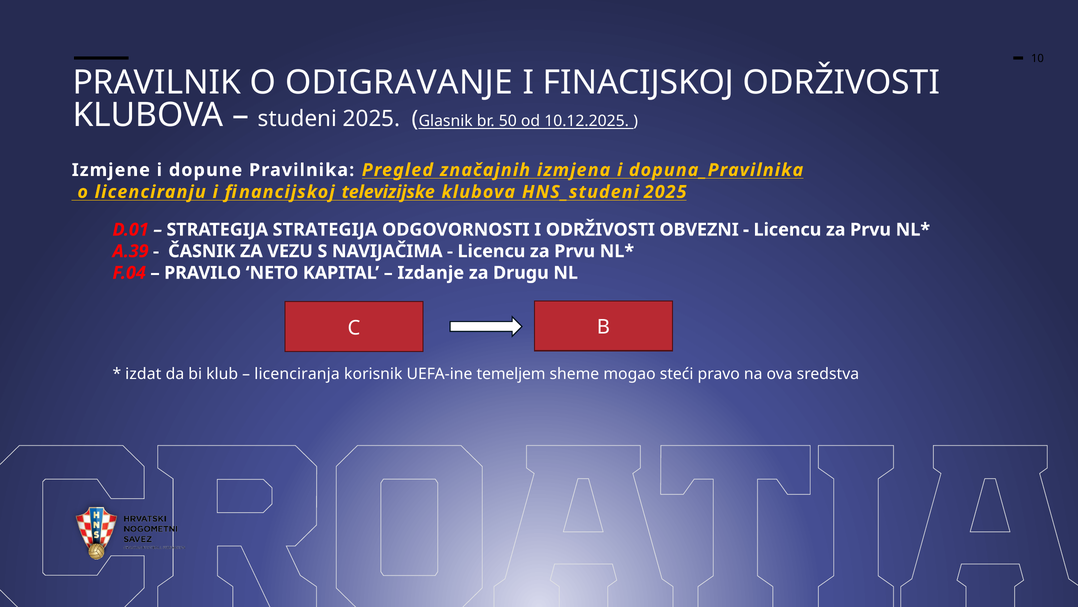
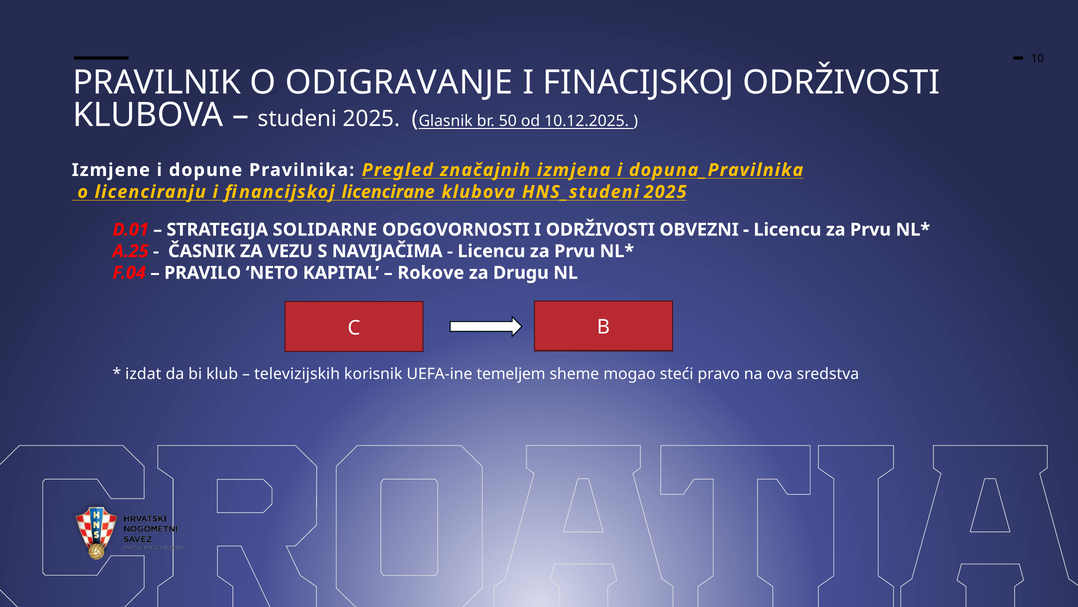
televizijske: televizijske -> licencirane (388, 192)
STRATEGIJA STRATEGIJA: STRATEGIJA -> SOLIDARNE (325, 229)
A.39: A.39 -> A.25 (131, 251)
Izdanje: Izdanje -> Rokove (431, 273)
licenciranja: licenciranja -> televizijskih (297, 373)
